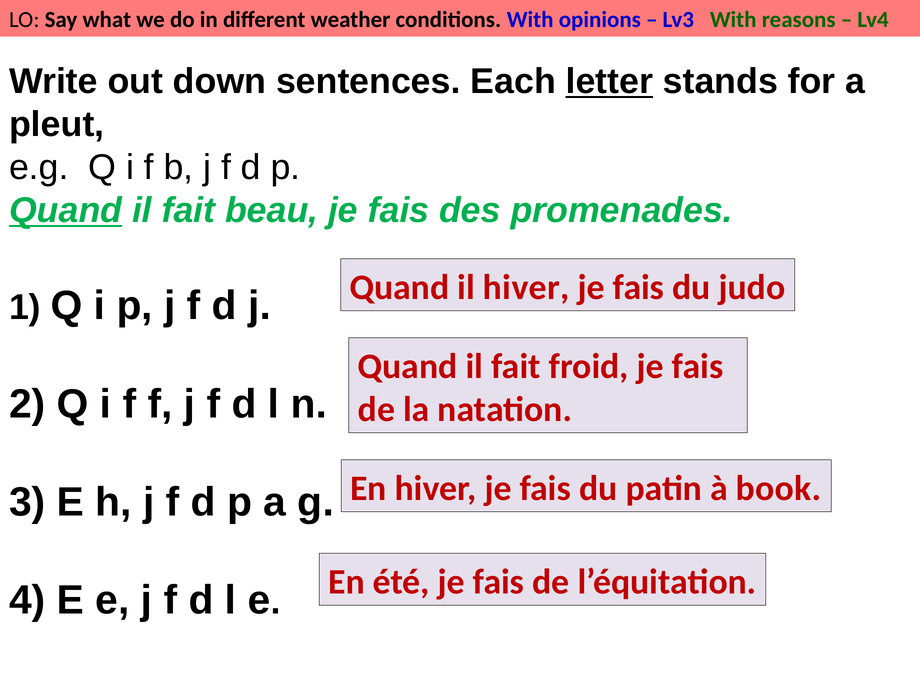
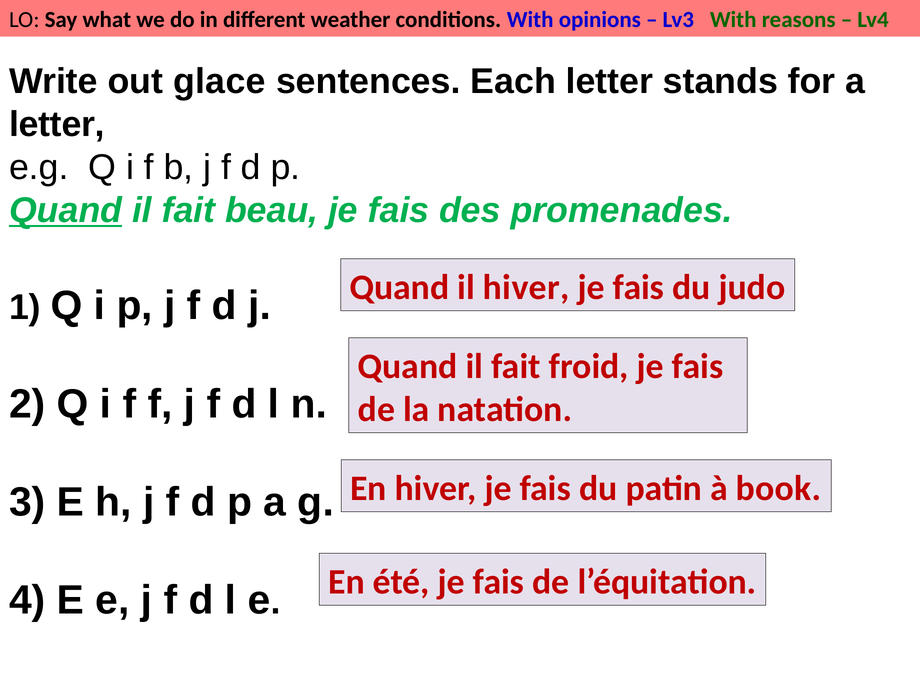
down: down -> glace (219, 82)
letter underline: present -> none (609, 82)
pleut: pleut -> letter (57, 125)
